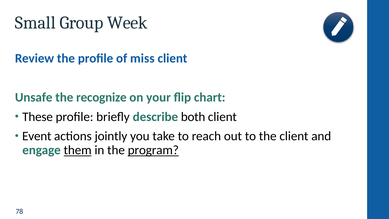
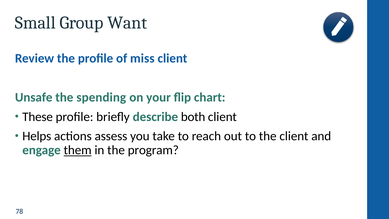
Week: Week -> Want (127, 23)
recognize: recognize -> spending (101, 97)
Event: Event -> Helps (37, 136)
jointly: jointly -> assess (111, 136)
program underline: present -> none (153, 150)
